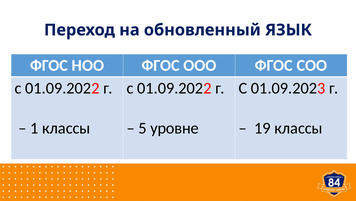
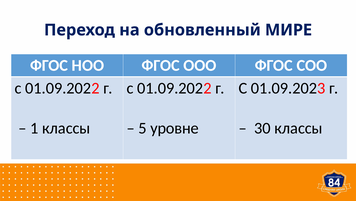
ЯЗЫК: ЯЗЫК -> МИРЕ (288, 30)
19: 19 -> 30 (262, 128)
